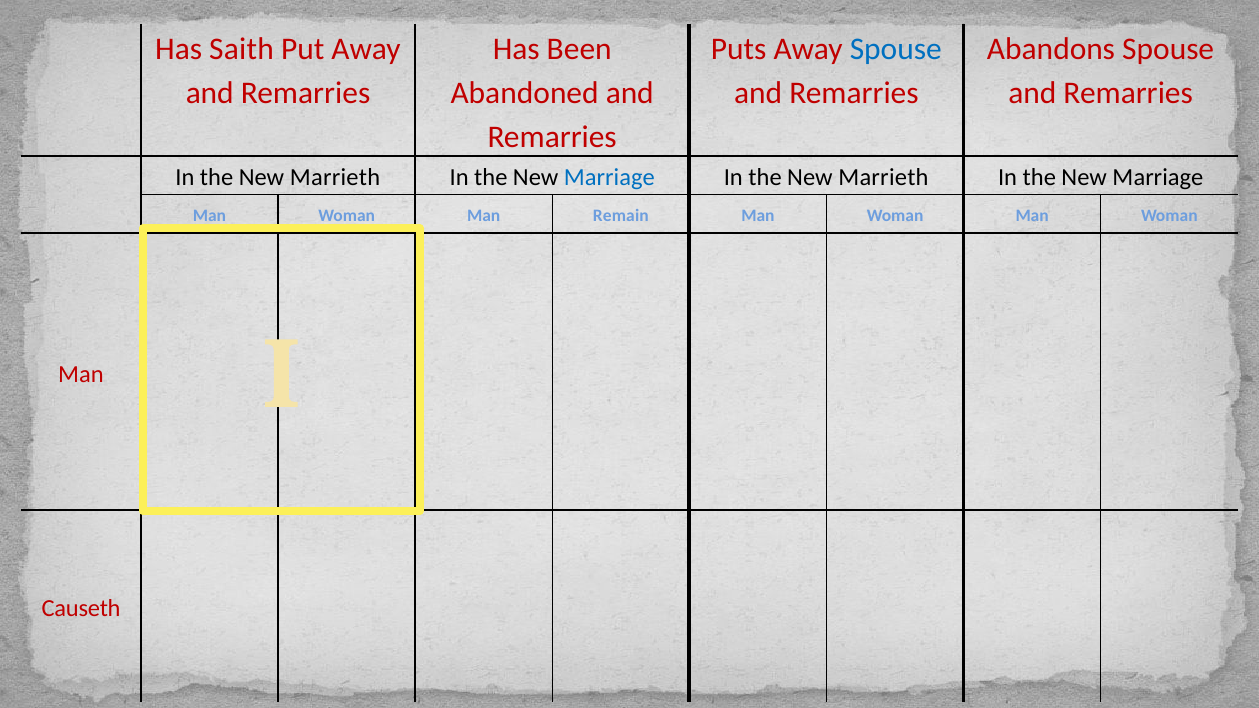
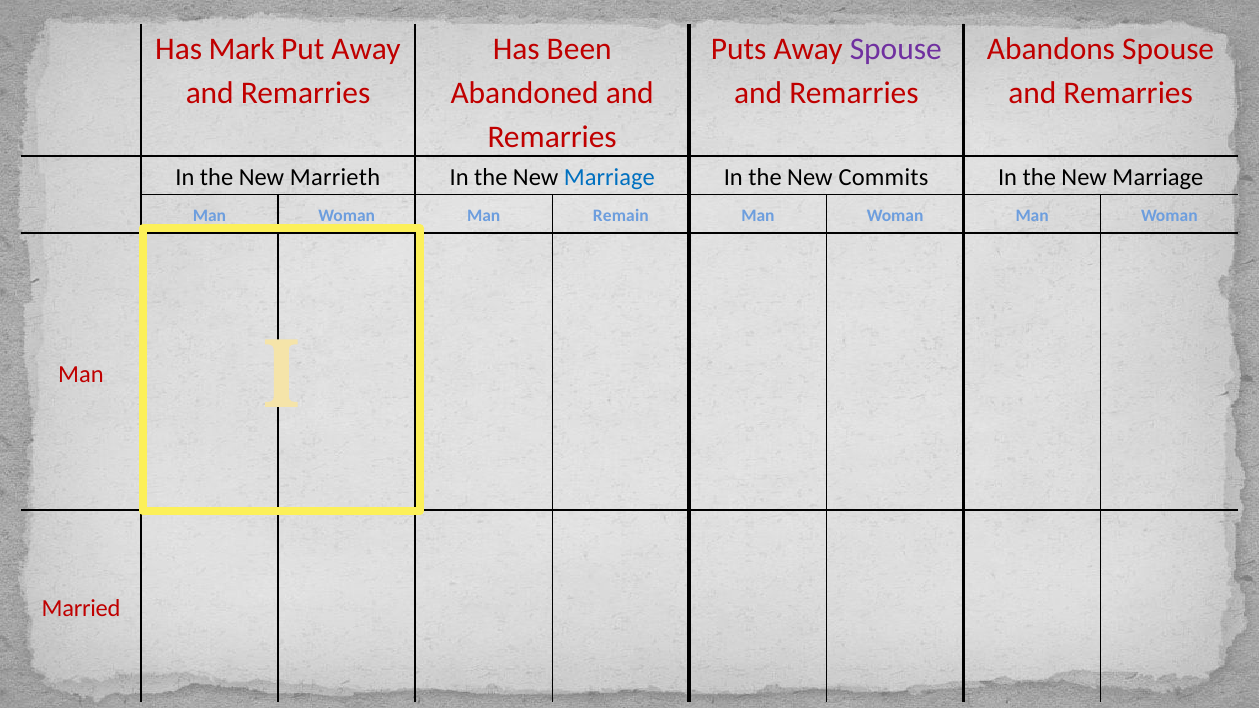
Saith: Saith -> Mark (242, 49)
Spouse colour: blue -> purple (896, 49)
Marrieth: Marrieth -> Commits (883, 178)
Causeth: Causeth -> Married (81, 609)
